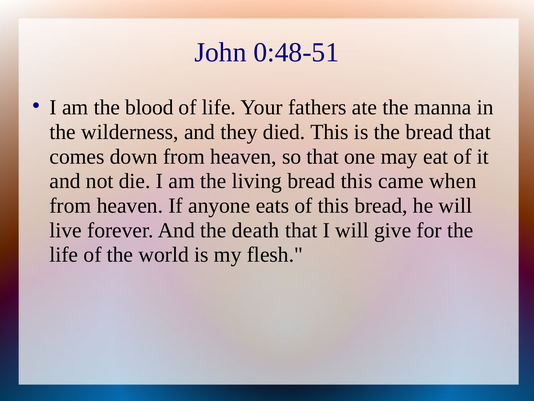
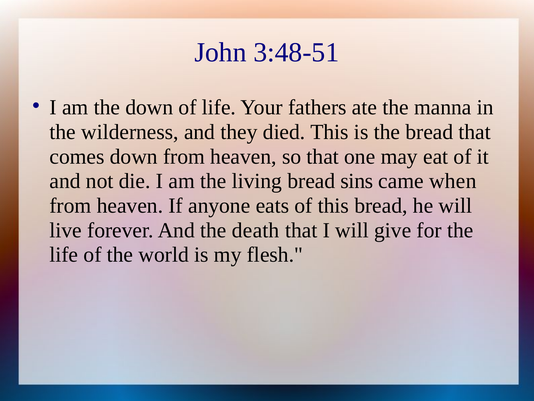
0:48-51: 0:48-51 -> 3:48-51 (296, 52)
the blood: blood -> down (149, 107)
bread this: this -> sins (357, 181)
